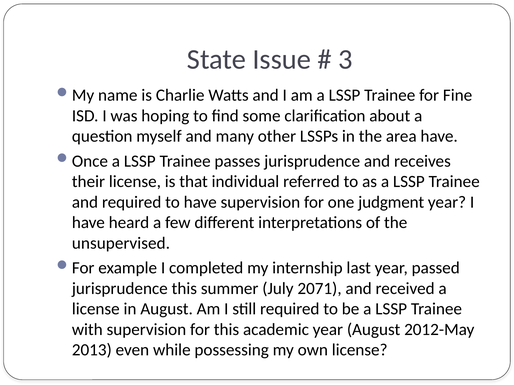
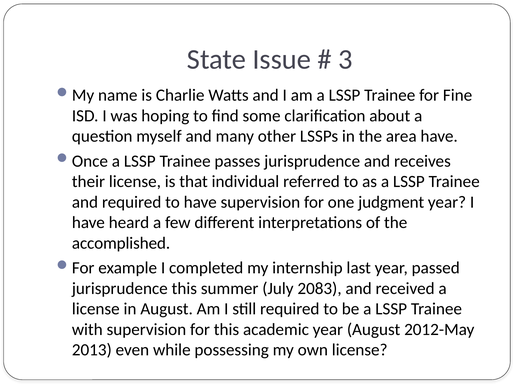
unsupervised: unsupervised -> accomplished (121, 243)
2071: 2071 -> 2083 (320, 289)
